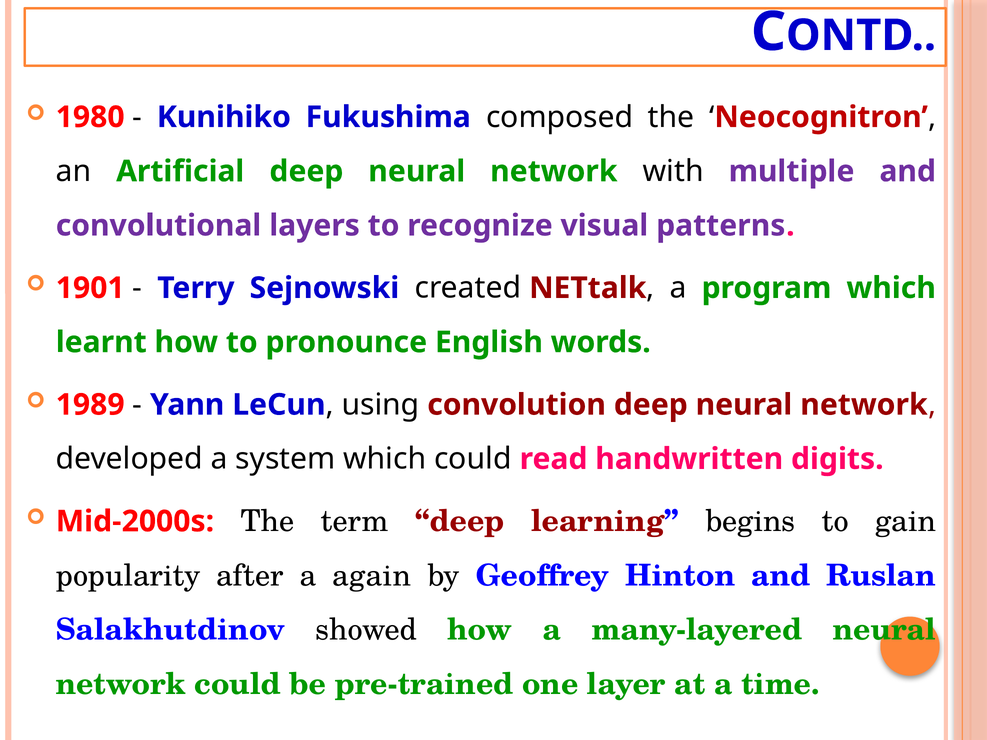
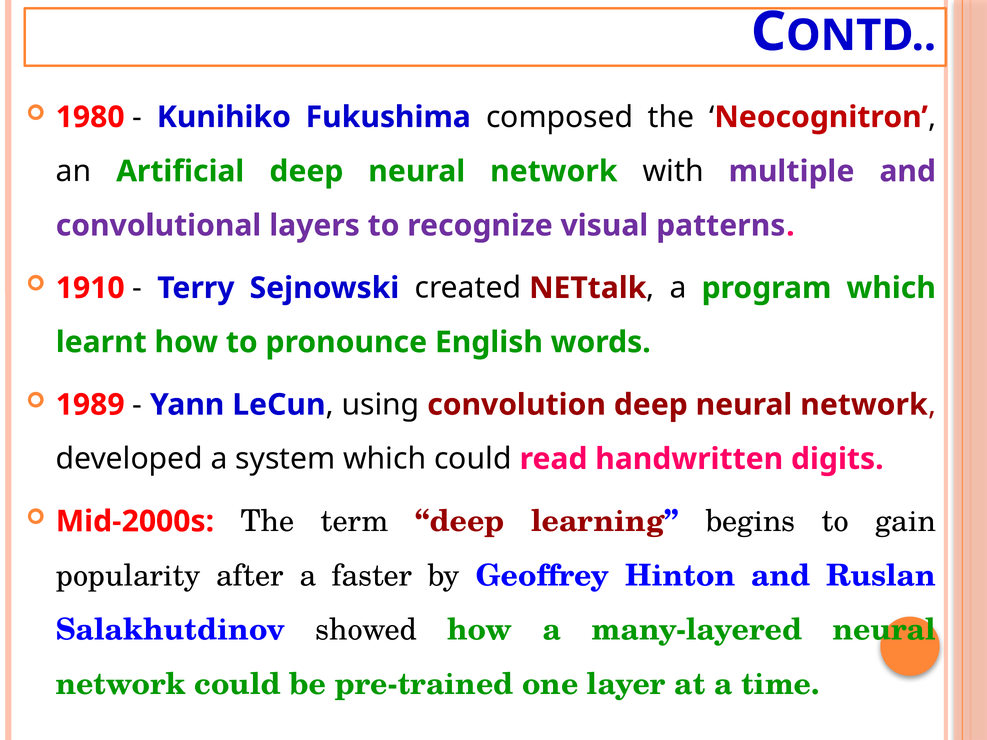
1901: 1901 -> 1910 (90, 288)
again: again -> faster (372, 576)
